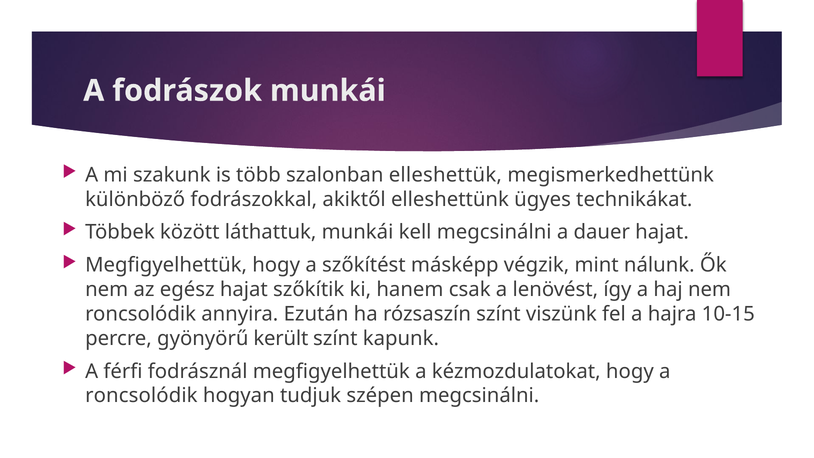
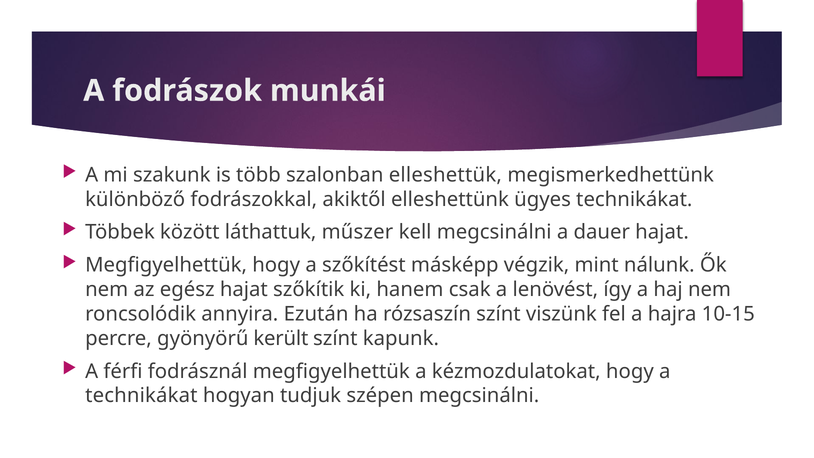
láthattuk munkái: munkái -> műszer (357, 232)
roncsolódik: roncsolódik -> technikákat (141, 396)
